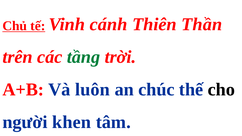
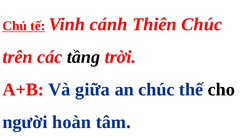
Thiên Thần: Thần -> Chúc (202, 24)
tầng colour: green -> black (83, 57)
luôn: luôn -> giữa (92, 90)
khen: khen -> hoàn (72, 122)
